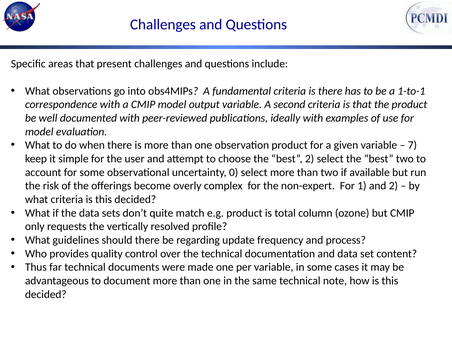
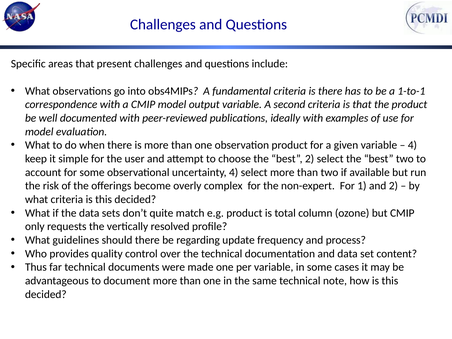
7: 7 -> 4 (412, 145)
uncertainty 0: 0 -> 4 (234, 172)
